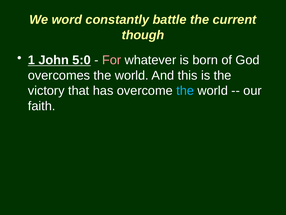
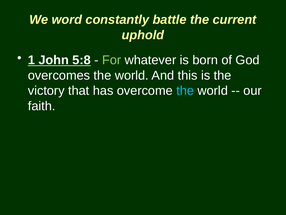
though: though -> uphold (143, 35)
5:0: 5:0 -> 5:8 (82, 60)
For colour: pink -> light green (112, 60)
